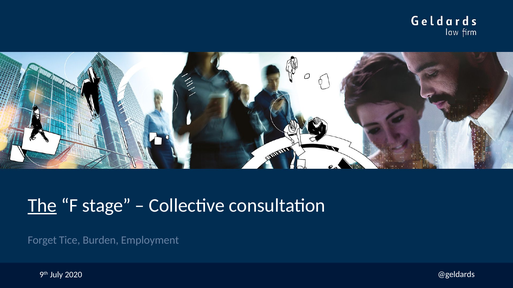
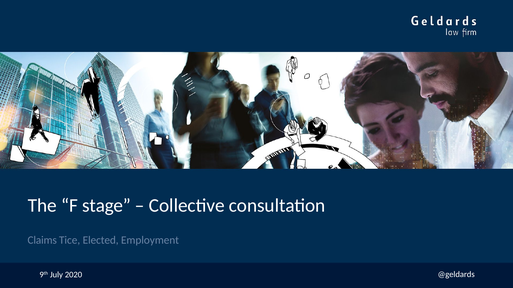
The underline: present -> none (42, 206)
Forget: Forget -> Claims (42, 241)
Burden: Burden -> Elected (101, 241)
